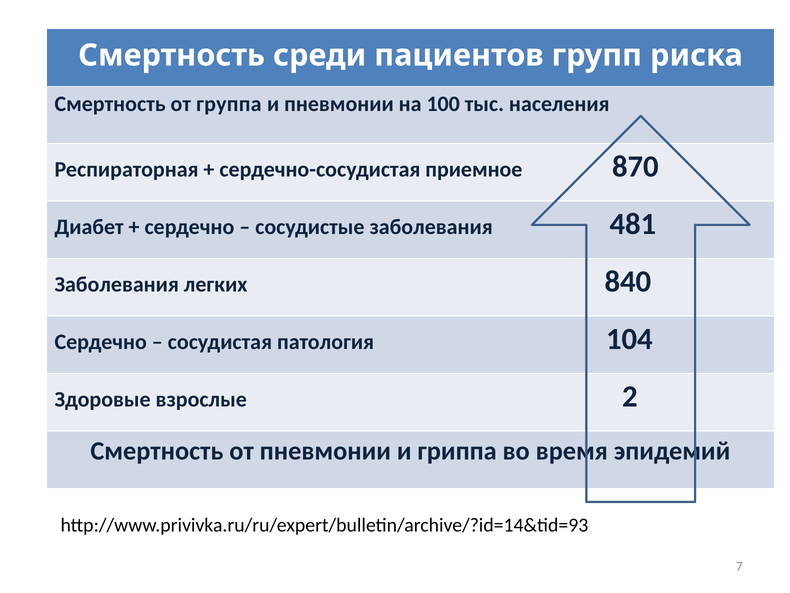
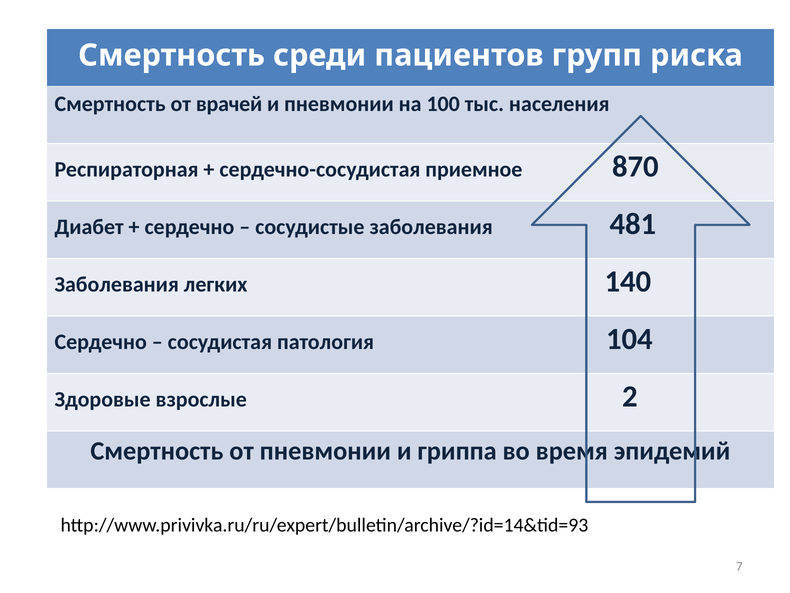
группа: группа -> врачей (229, 104)
840: 840 -> 140 (628, 281)
